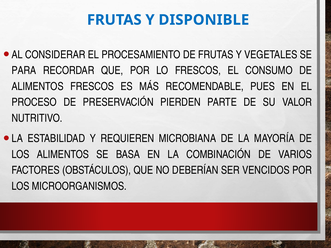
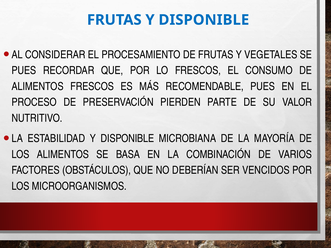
PARA: PARA -> PUES (24, 71)
ESTABILIDAD Y REQUIEREN: REQUIEREN -> DISPONIBLE (127, 139)
